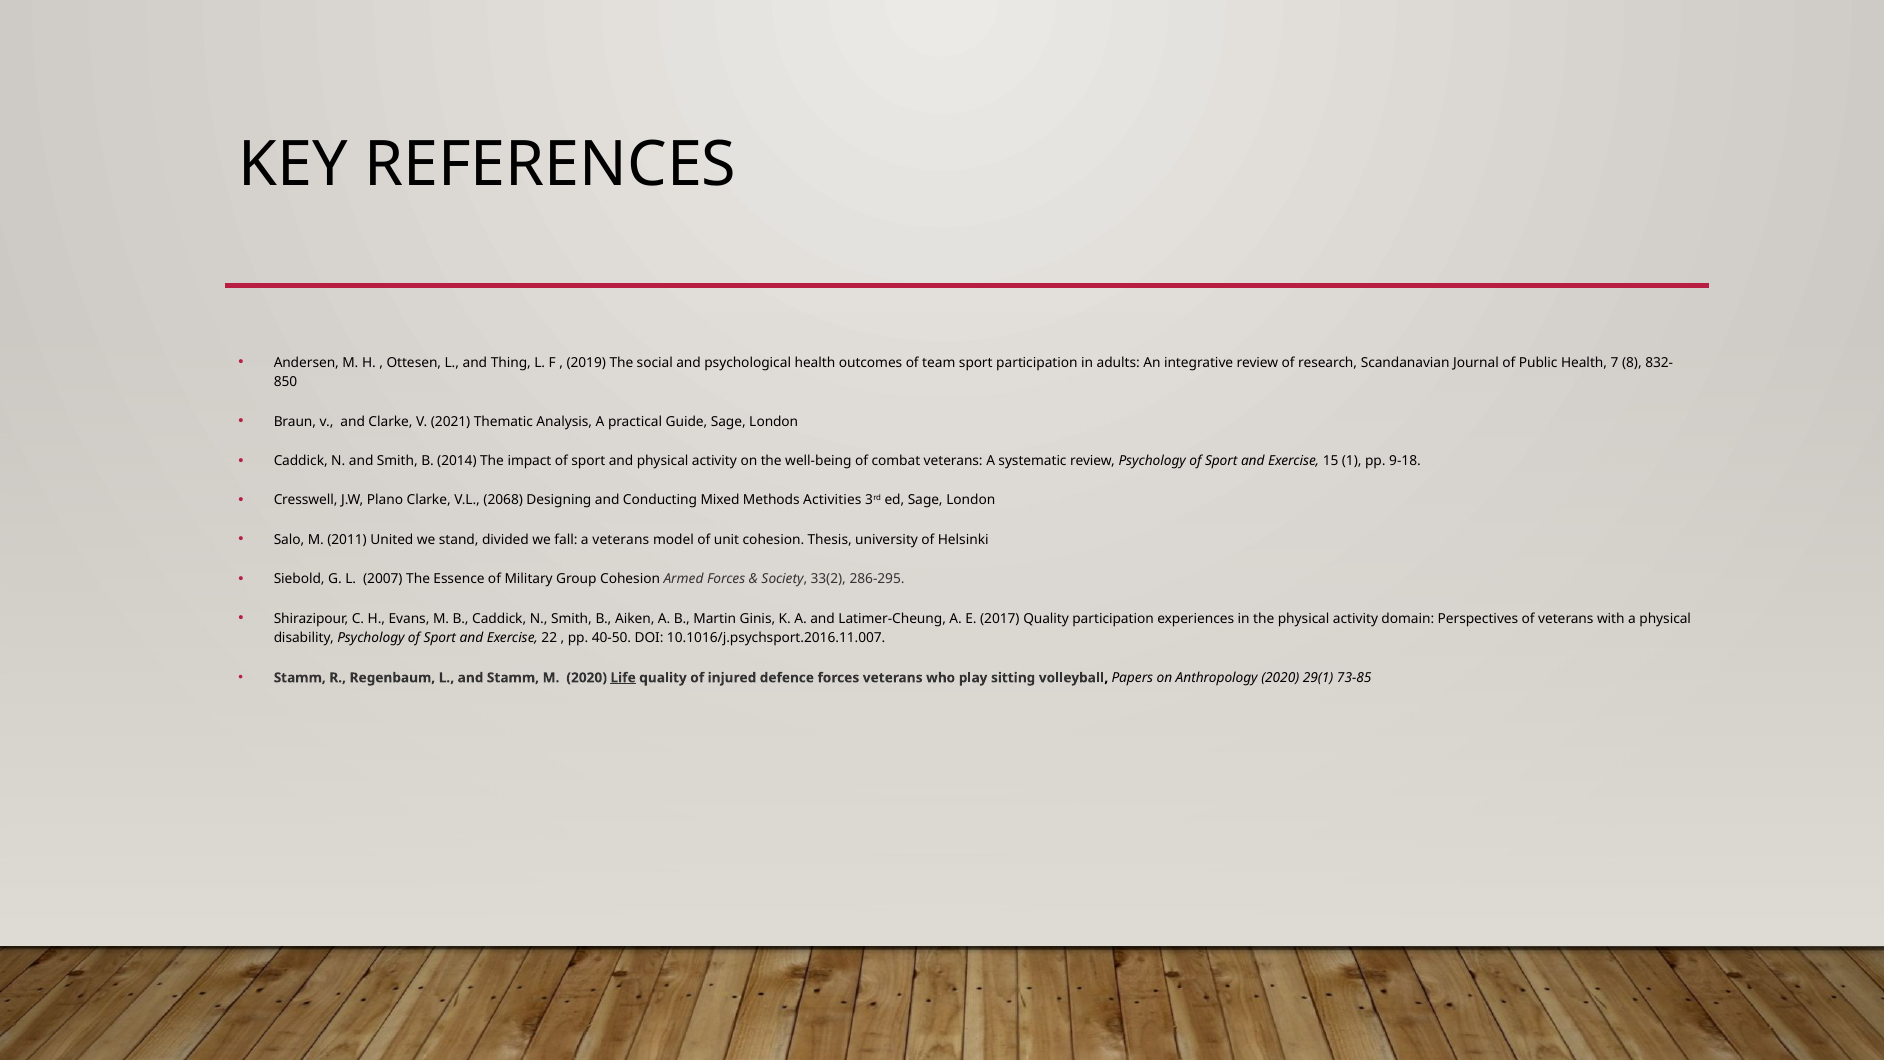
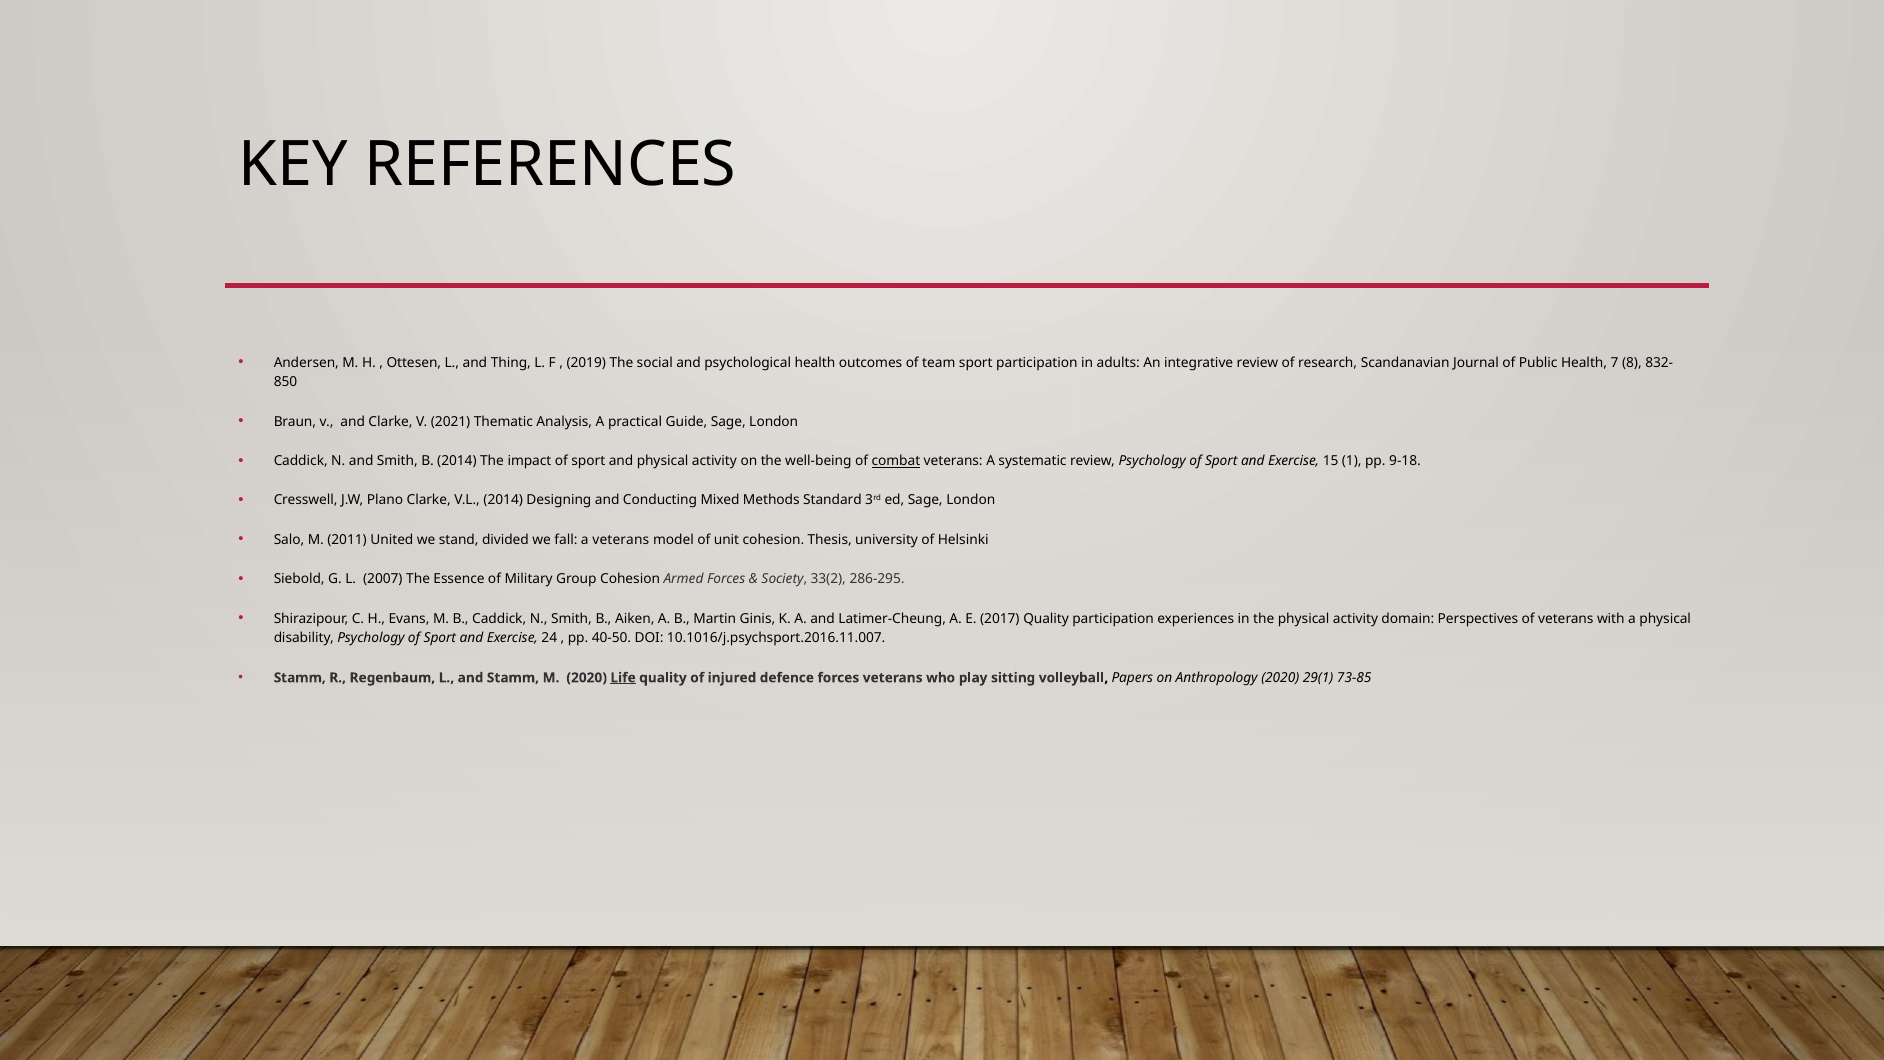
combat underline: none -> present (896, 461)
V.L 2068: 2068 -> 2014 (503, 500)
Activities: Activities -> Standard (832, 500)
22: 22 -> 24 (549, 638)
